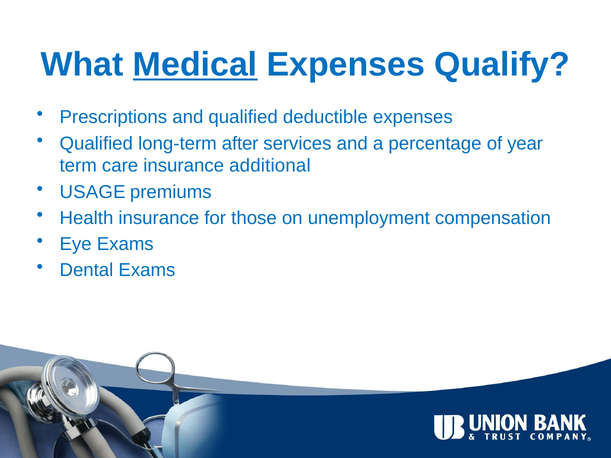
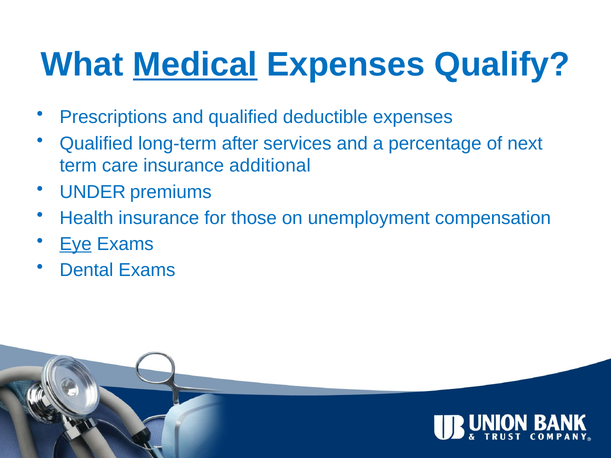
year: year -> next (525, 144)
USAGE: USAGE -> UNDER (93, 192)
Eye underline: none -> present (76, 244)
